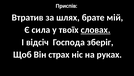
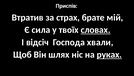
шлях: шлях -> страх (68, 17)
зберіг: зберіг -> хвали (100, 42)
страх: страх -> шлях (59, 54)
руках underline: none -> present (109, 54)
